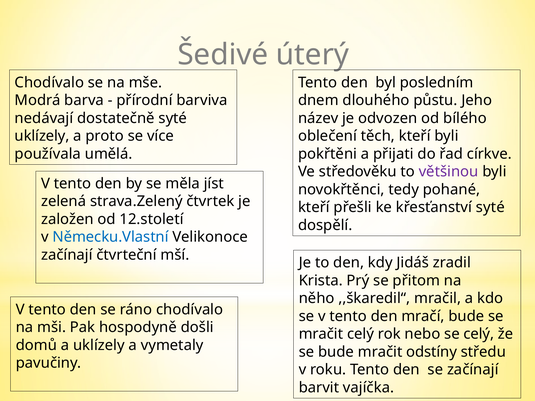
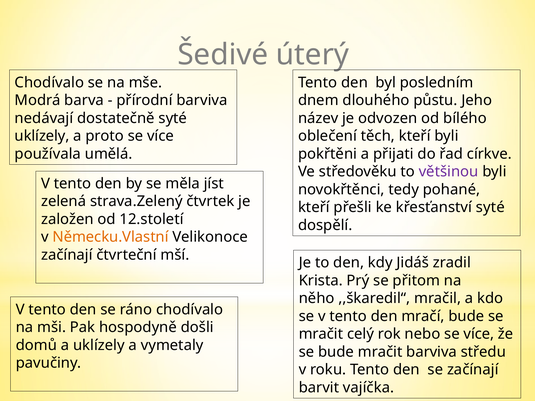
Německu.Vlastní colour: blue -> orange (111, 237)
nebo se celý: celý -> více (479, 334)
mračit odstíny: odstíny -> barviva (432, 352)
